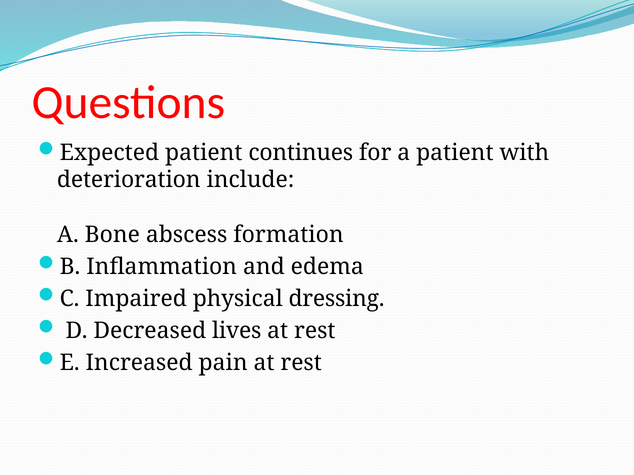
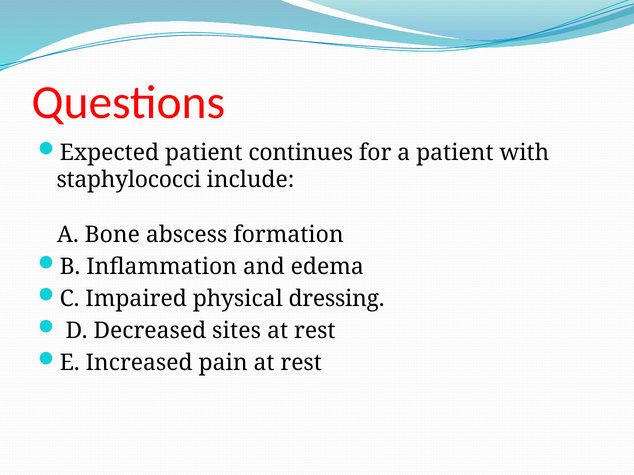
deterioration: deterioration -> staphylococci (129, 180)
lives: lives -> sites (237, 331)
